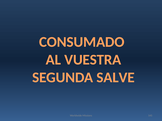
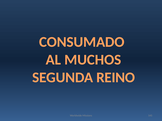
VUESTRA: VUESTRA -> MUCHOS (93, 60)
SALVE: SALVE -> REINO (116, 78)
